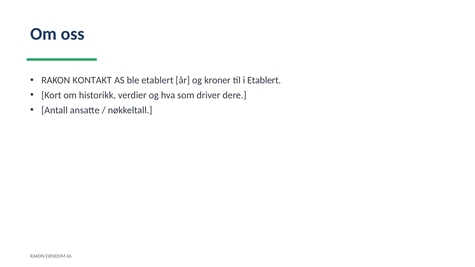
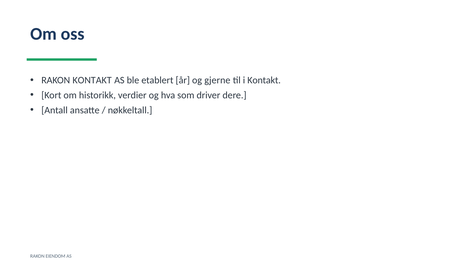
kroner: kroner -> gjerne (217, 80)
i Etablert: Etablert -> Kontakt (264, 80)
